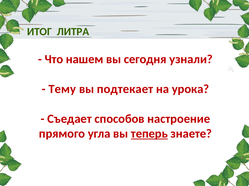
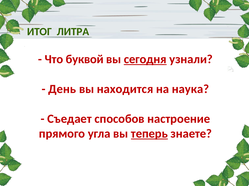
нашем: нашем -> буквой (85, 60)
сегодня underline: none -> present (145, 60)
Тему: Тему -> День (62, 89)
подтекает: подтекает -> находится (125, 89)
урока: урока -> наука (190, 89)
